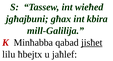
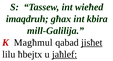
jgħajbuni: jgħajbuni -> imaqdruh (27, 19)
Minħabba: Minħabba -> Magħmul (33, 42)
jaħlef underline: none -> present (65, 54)
